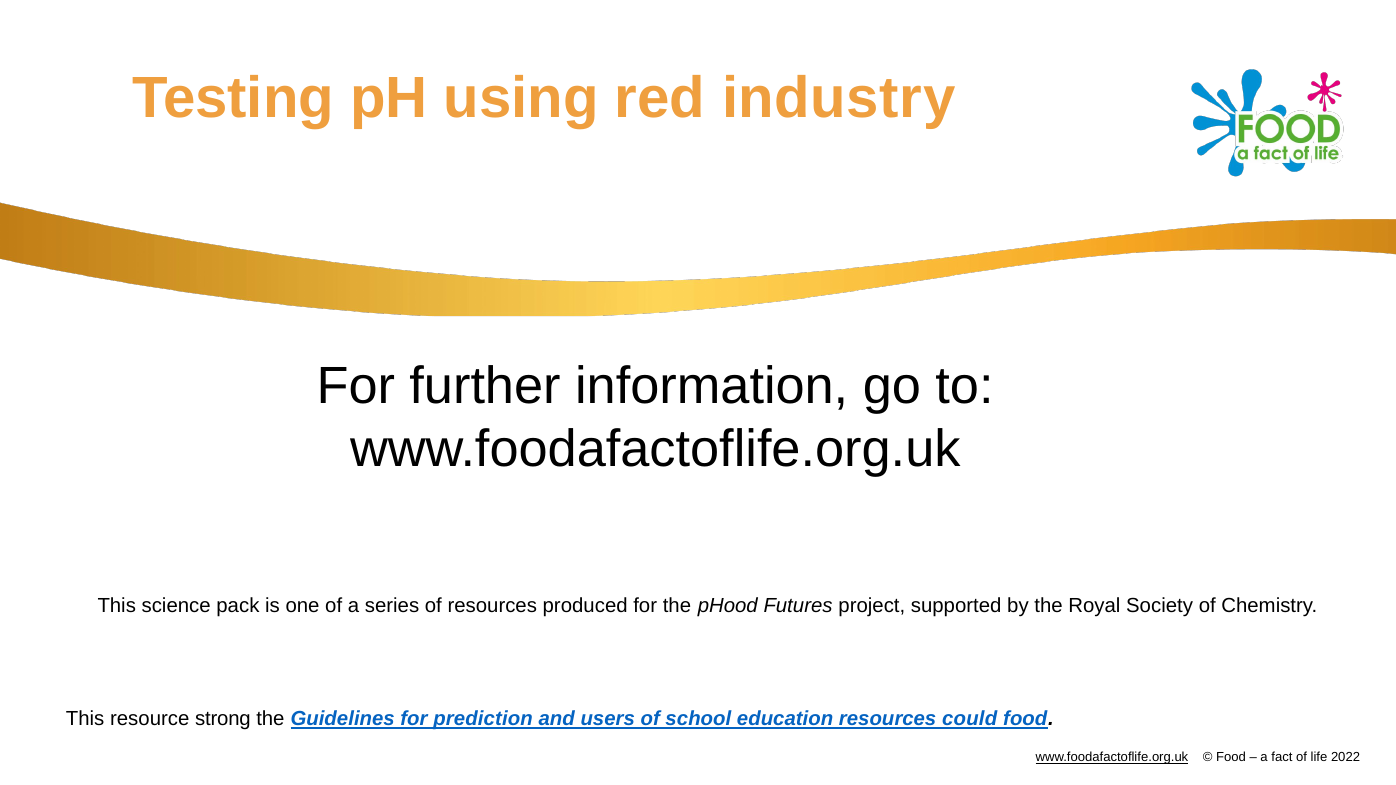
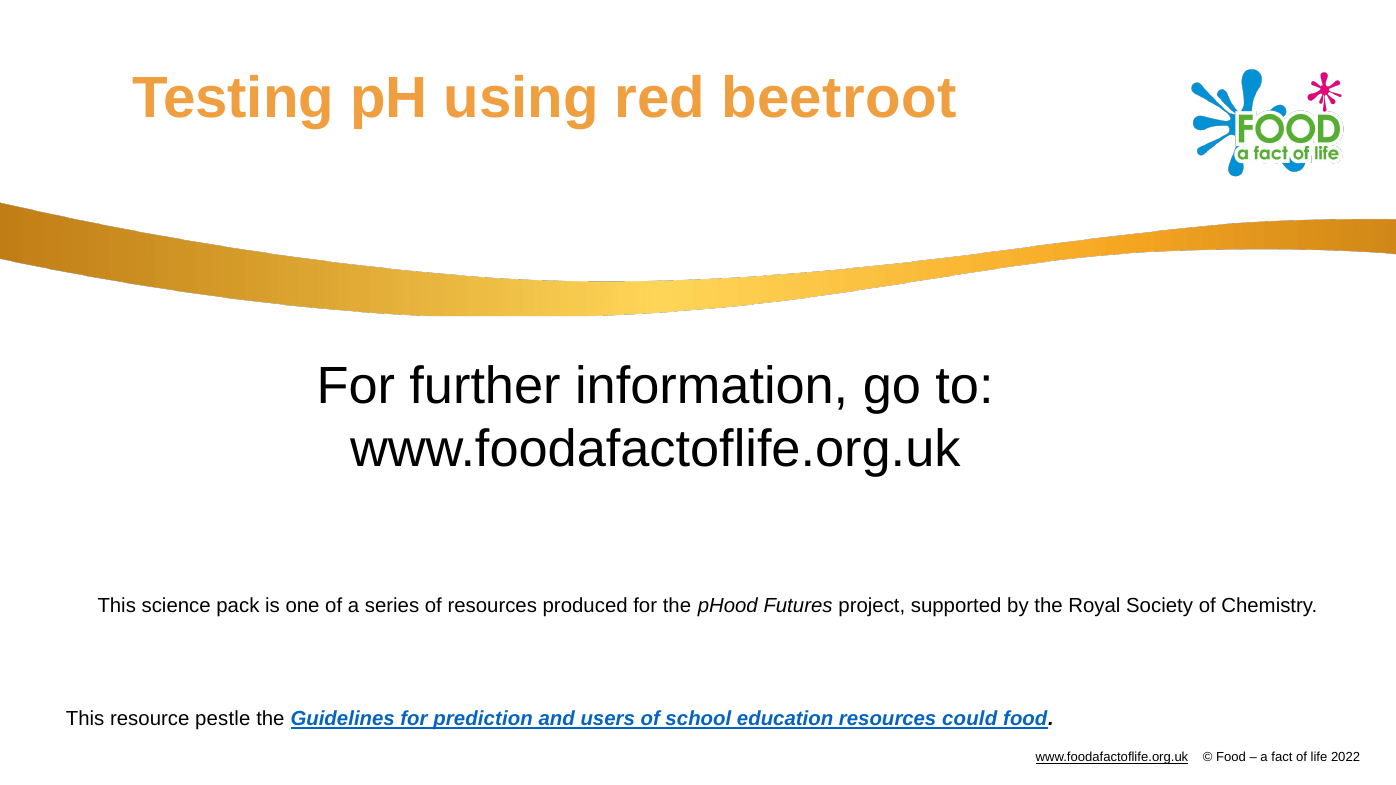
industry: industry -> beetroot (839, 98)
strong: strong -> pestle (223, 719)
